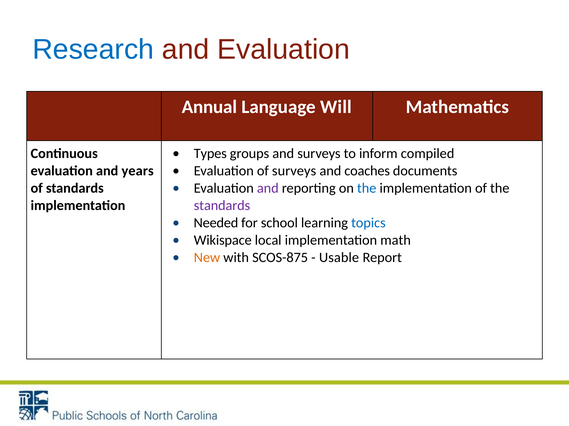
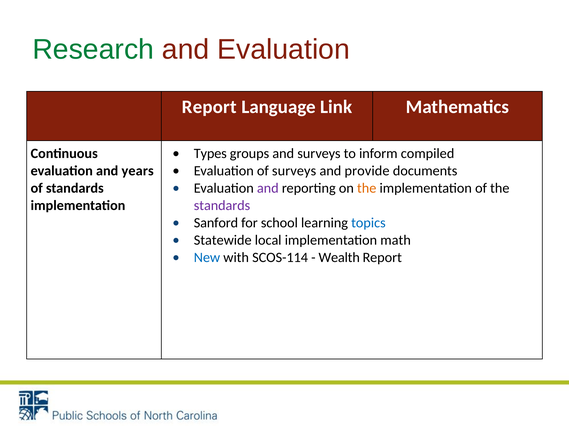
Research colour: blue -> green (93, 49)
Annual: Annual -> Report (209, 107)
Will: Will -> Link (336, 107)
coaches: coaches -> provide (367, 171)
the colour: blue -> orange (367, 188)
Needed: Needed -> Sanford (216, 223)
Wikispace: Wikispace -> Statewide (223, 240)
New colour: orange -> blue (207, 258)
SCOS-875: SCOS-875 -> SCOS-114 (280, 258)
Usable: Usable -> Wealth (339, 258)
